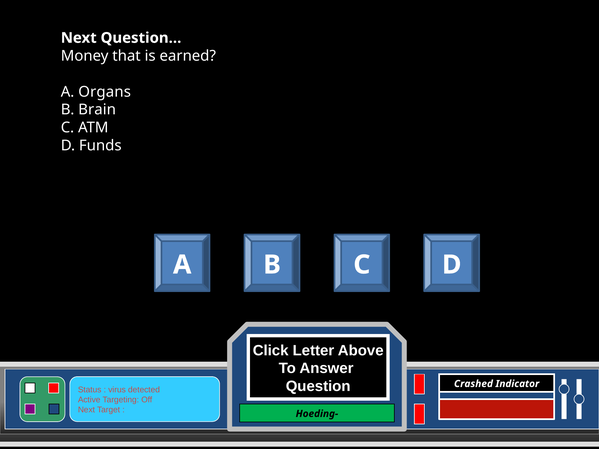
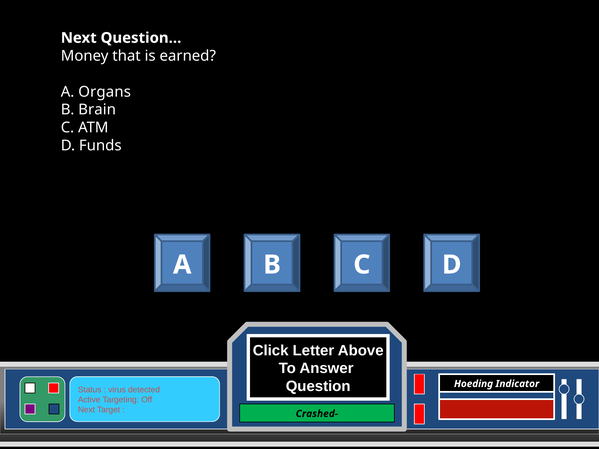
Crashed: Crashed -> Hoeding (474, 384)
Hoeding-: Hoeding- -> Crashed- (317, 414)
